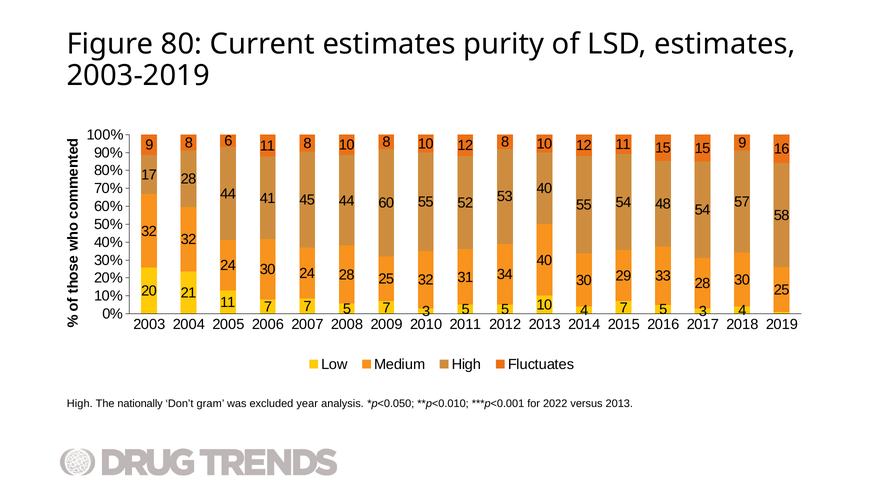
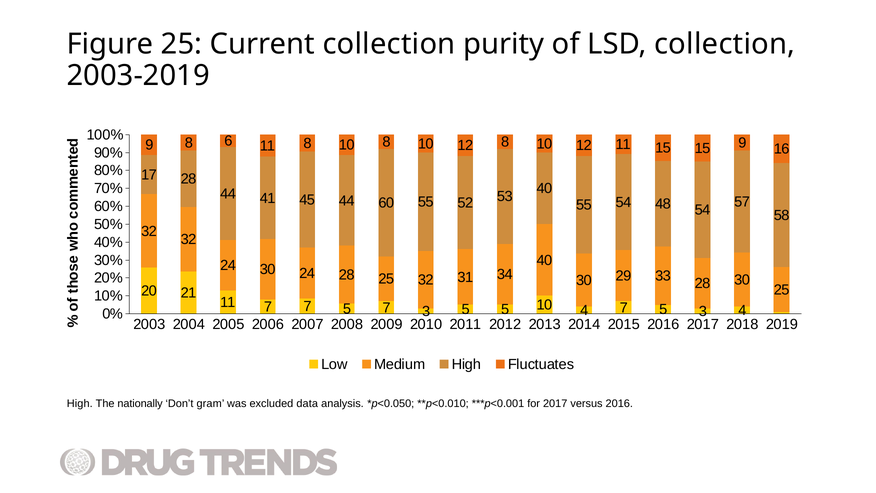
Figure 80: 80 -> 25 (182, 44)
Current estimates: estimates -> collection (389, 44)
LSD estimates: estimates -> collection (725, 44)
year: year -> data (307, 403)
for 2022: 2022 -> 2017 (555, 403)
versus 2013: 2013 -> 2016 (619, 403)
